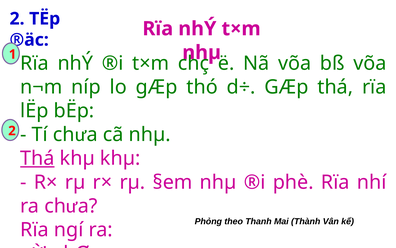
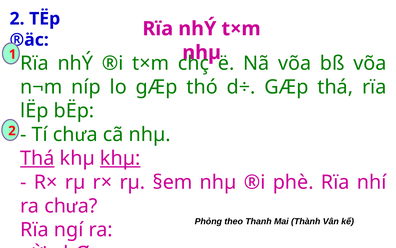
khµ underline: none -> present (120, 158)
